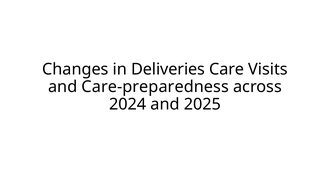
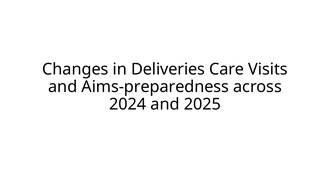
Care-preparedness: Care-preparedness -> Aims-preparedness (155, 87)
